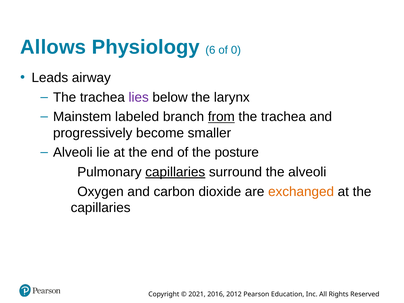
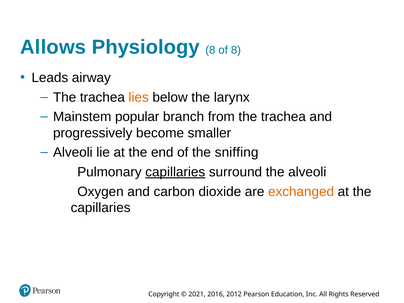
Physiology 6: 6 -> 8 (210, 50)
of 0: 0 -> 8 (236, 50)
lies colour: purple -> orange (139, 97)
labeled: labeled -> popular (137, 117)
from underline: present -> none (221, 117)
posture: posture -> sniffing (237, 153)
